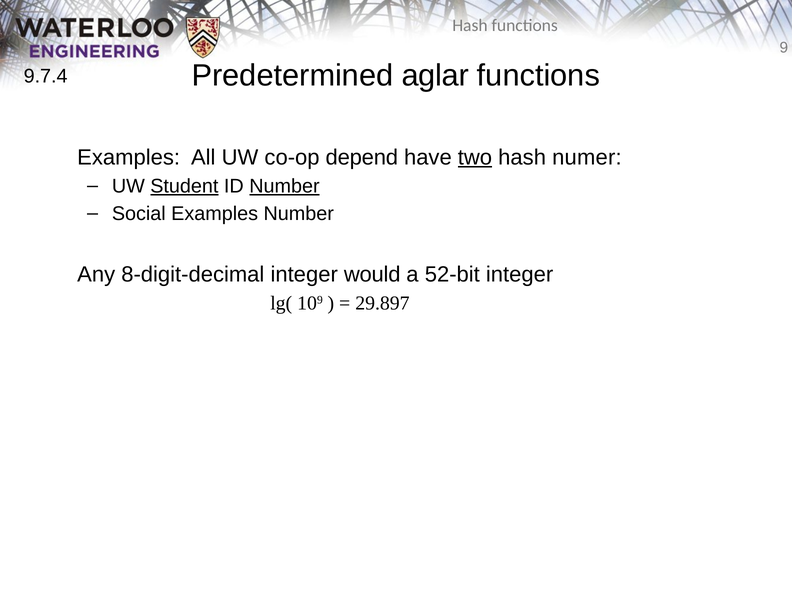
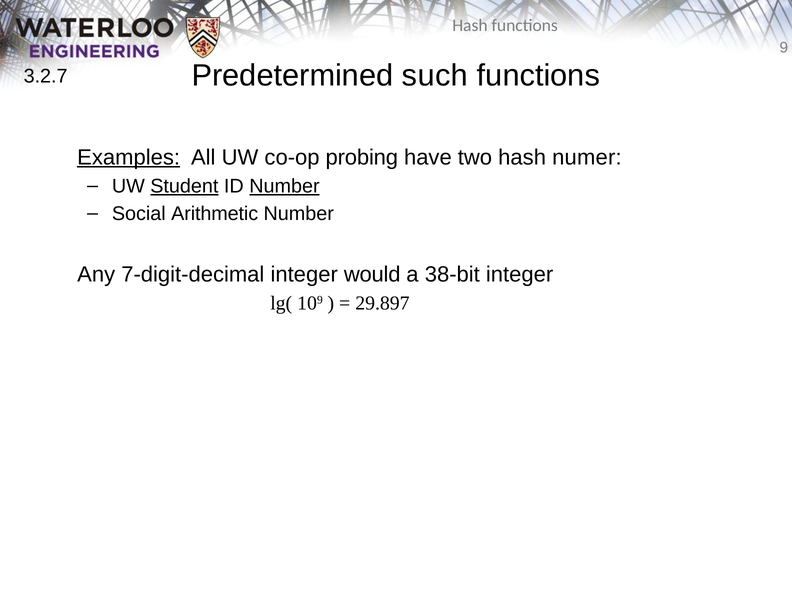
aglar: aglar -> such (435, 75)
9.7.4: 9.7.4 -> 3.2.7 (46, 76)
Examples underline: none -> present (129, 157)
depend: depend -> probing (362, 157)
two underline: present -> none (475, 157)
Social Examples: Examples -> Arithmetic (215, 214)
8-digit-decimal: 8-digit-decimal -> 7-digit-decimal (193, 274)
52-bit: 52-bit -> 38-bit (452, 274)
